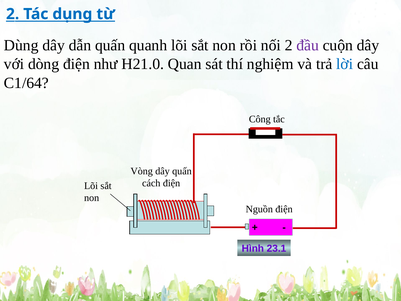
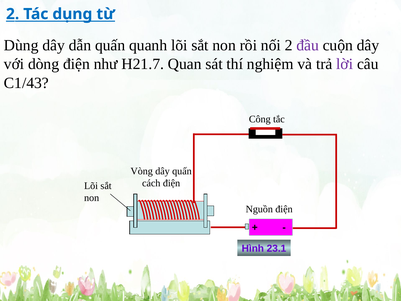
H21.0: H21.0 -> H21.7 (143, 64)
lời colour: blue -> purple (345, 64)
C1/64: C1/64 -> C1/43 (26, 83)
